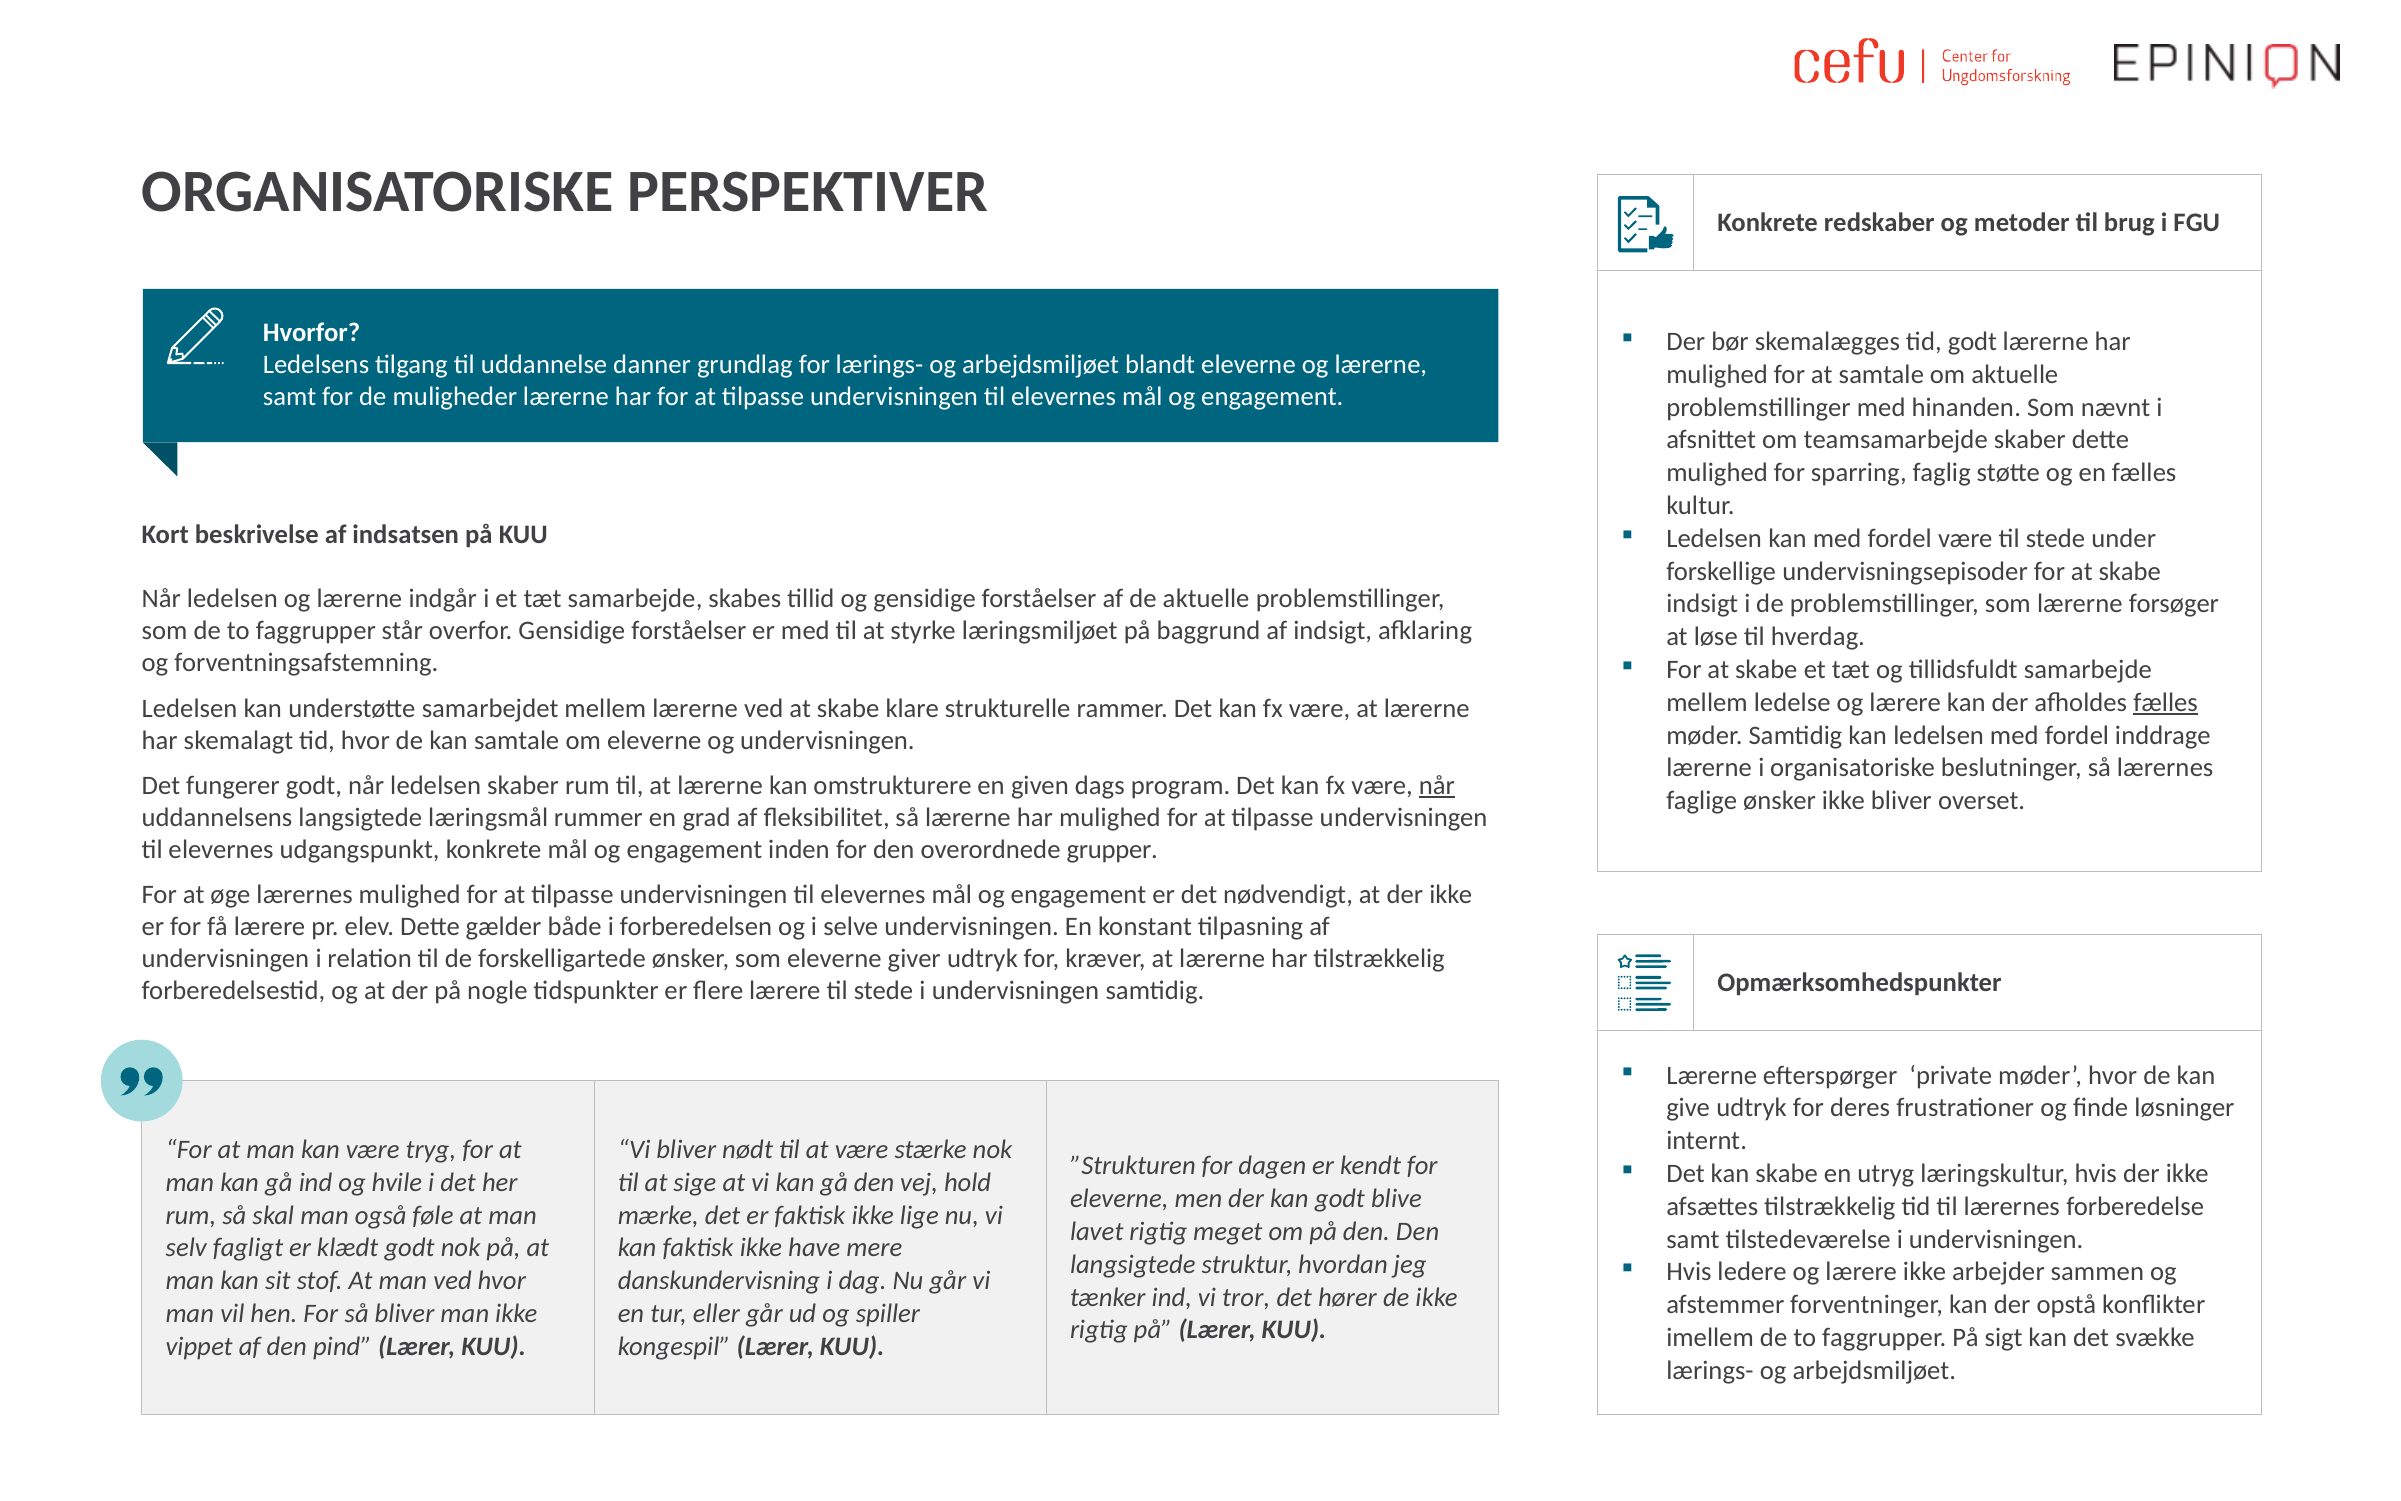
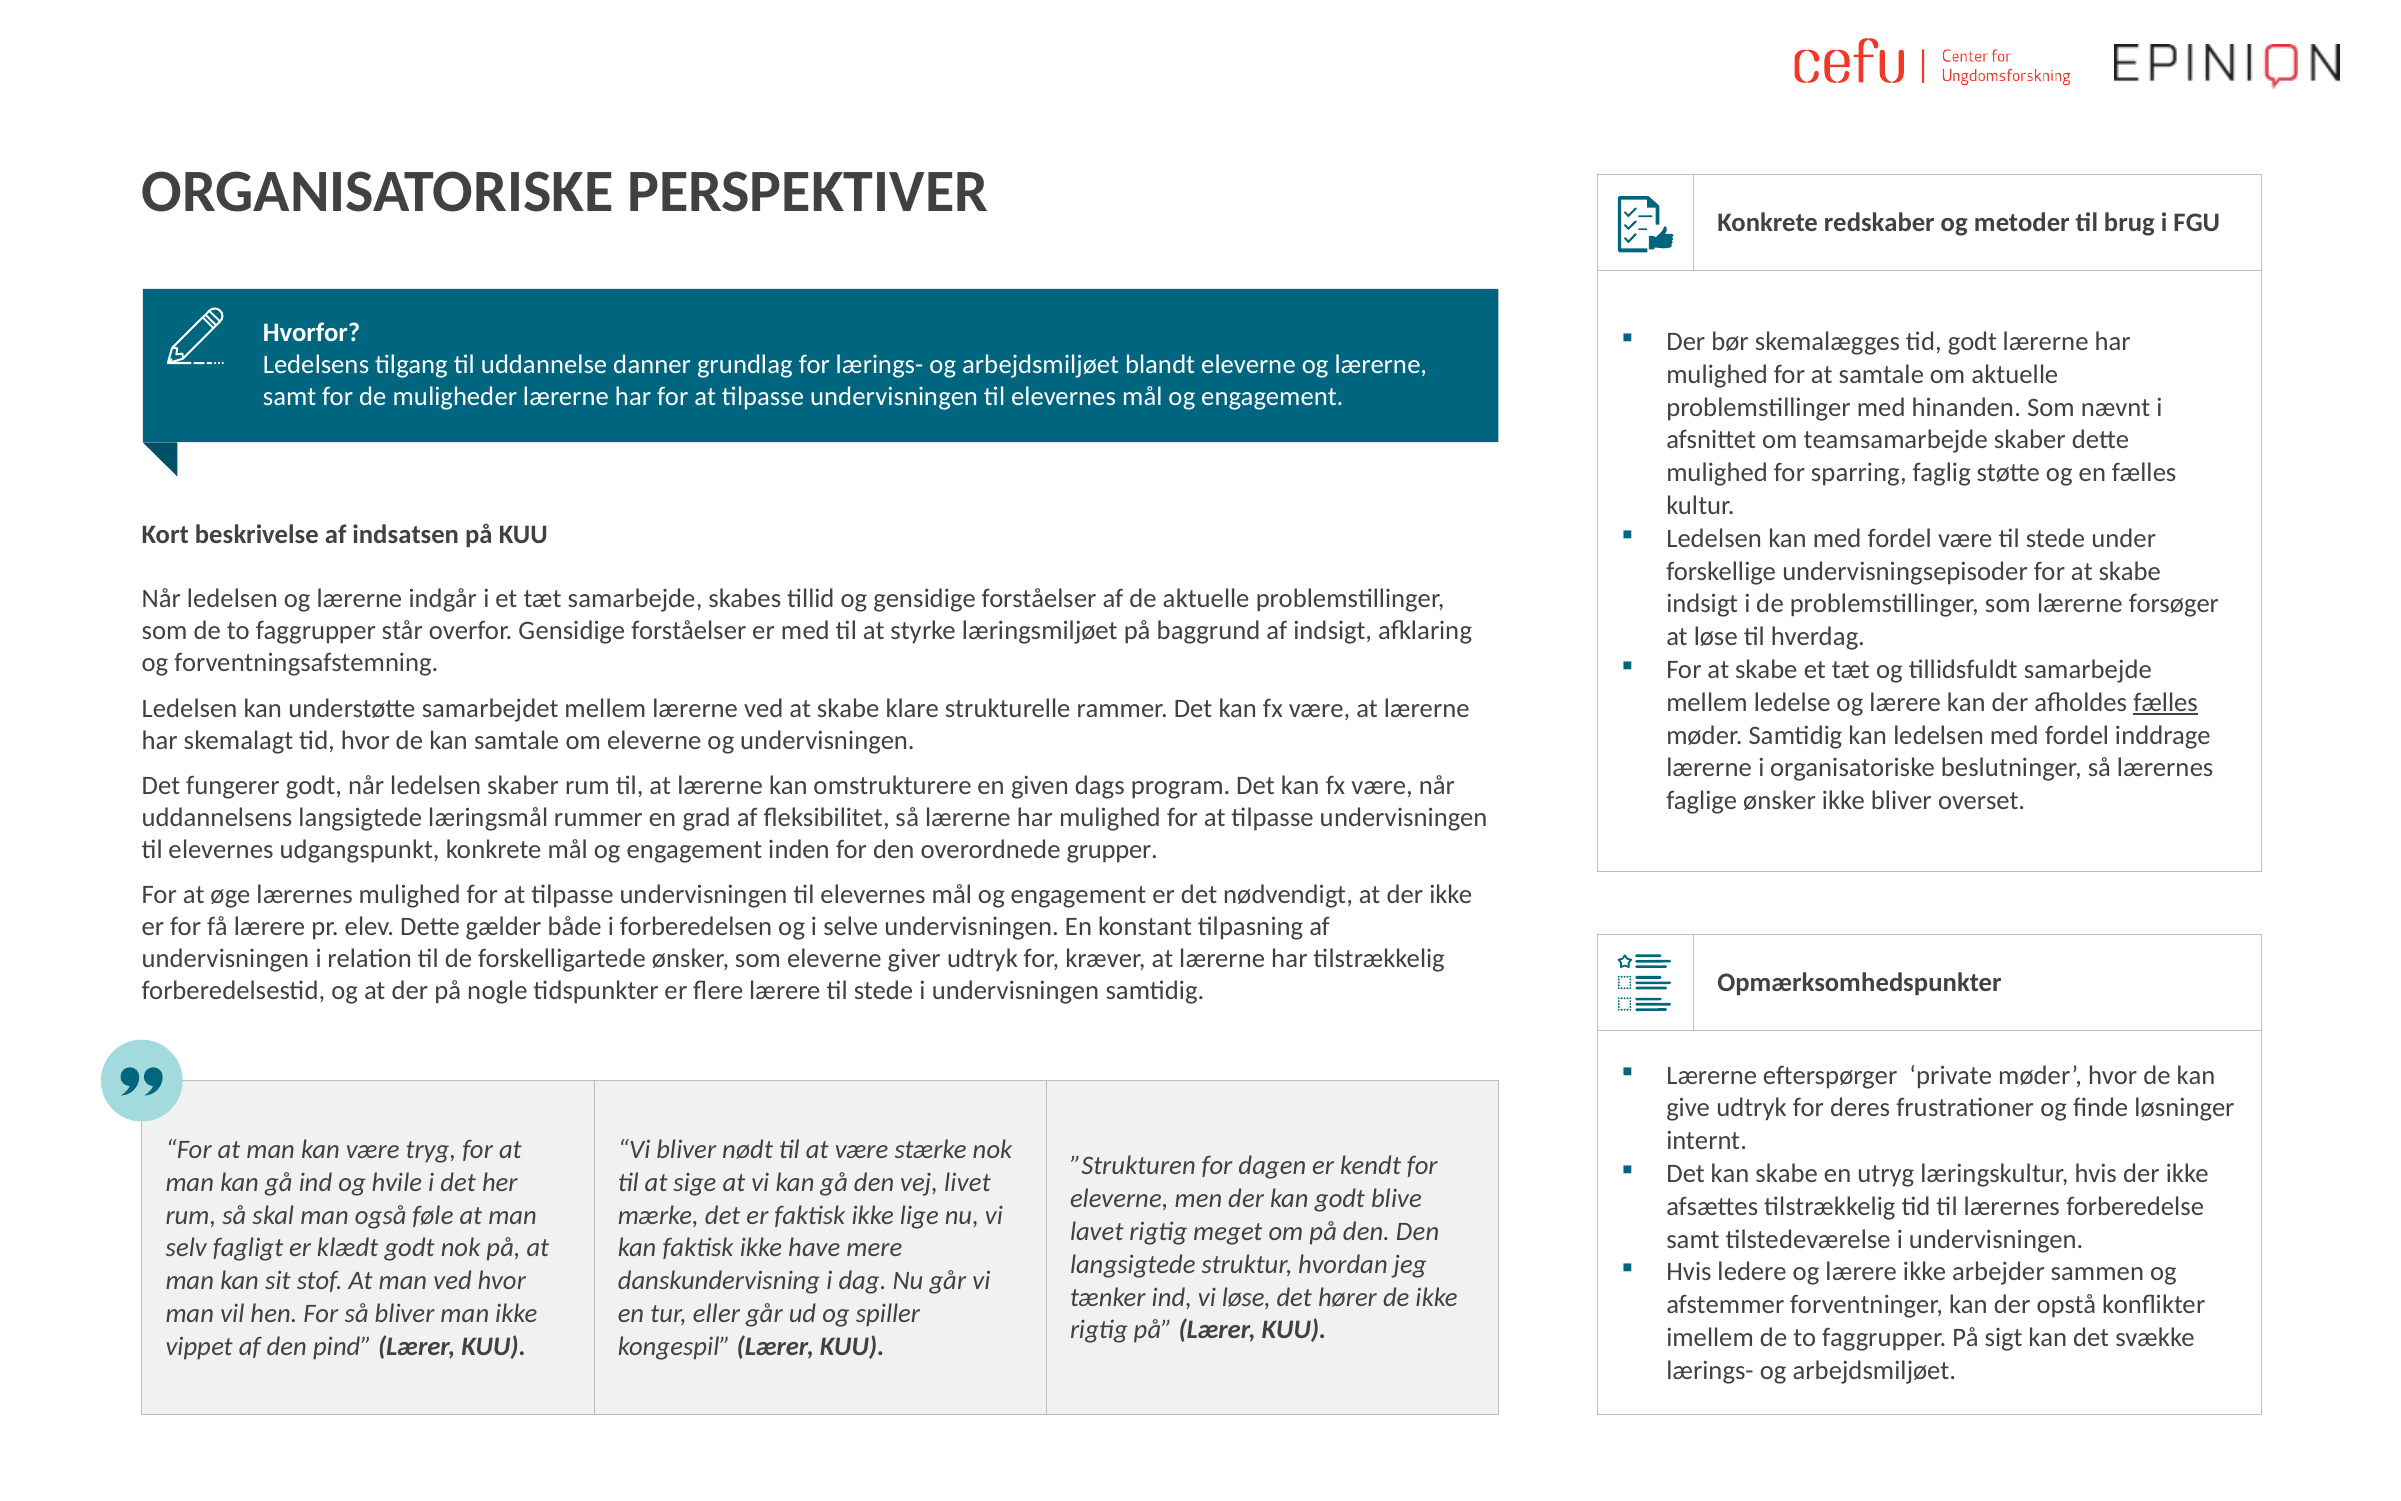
når underline: present -> none (1437, 786)
hold: hold -> livet (967, 1182)
vi tror: tror -> løse (1246, 1297)
